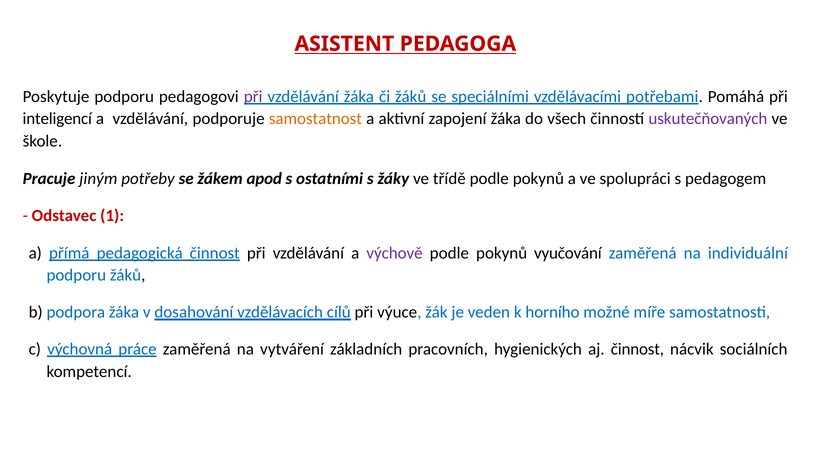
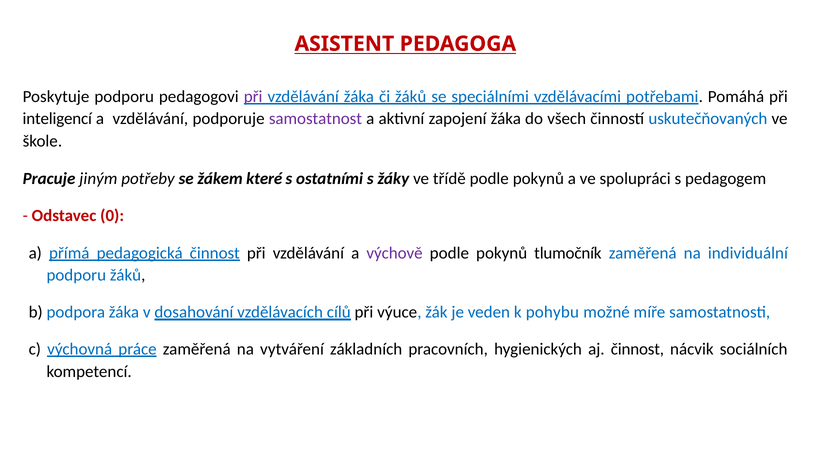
samostatnost colour: orange -> purple (315, 119)
uskutečňovaných colour: purple -> blue (708, 119)
apod: apod -> které (264, 179)
1: 1 -> 0 (112, 216)
vyučování: vyučování -> tlumočník (568, 253)
horního: horního -> pohybu (552, 313)
